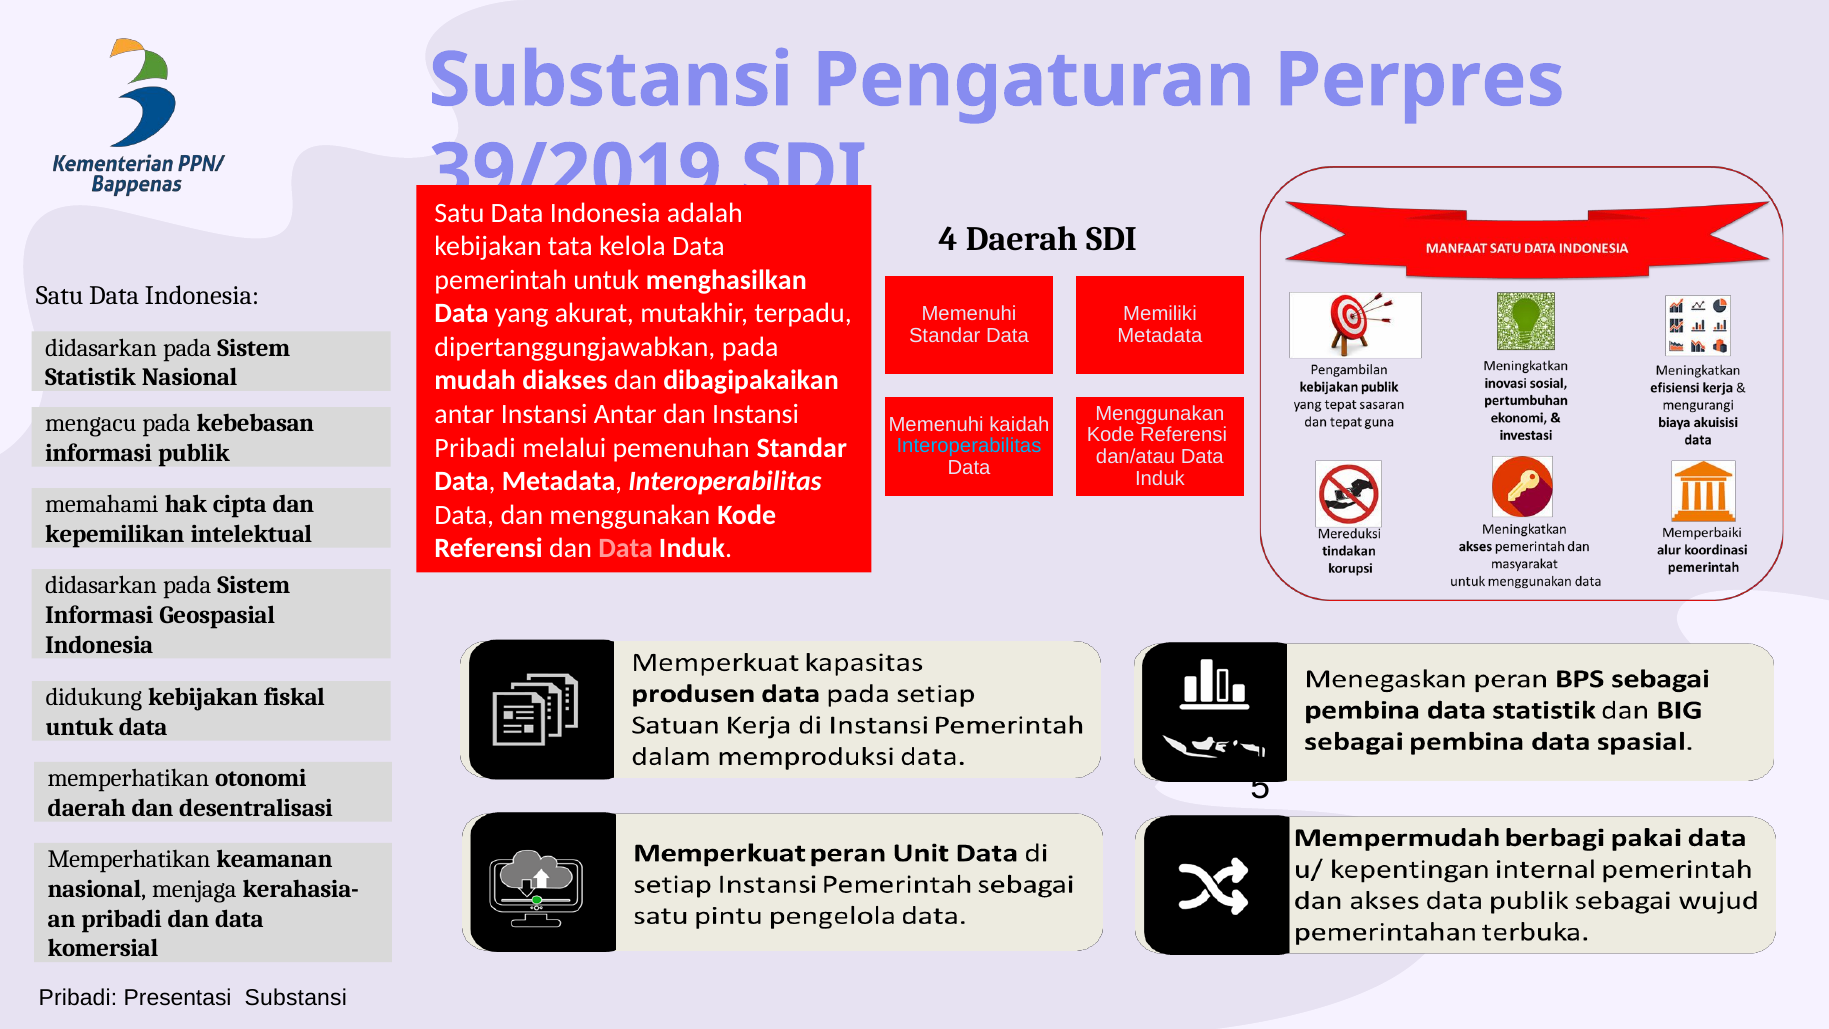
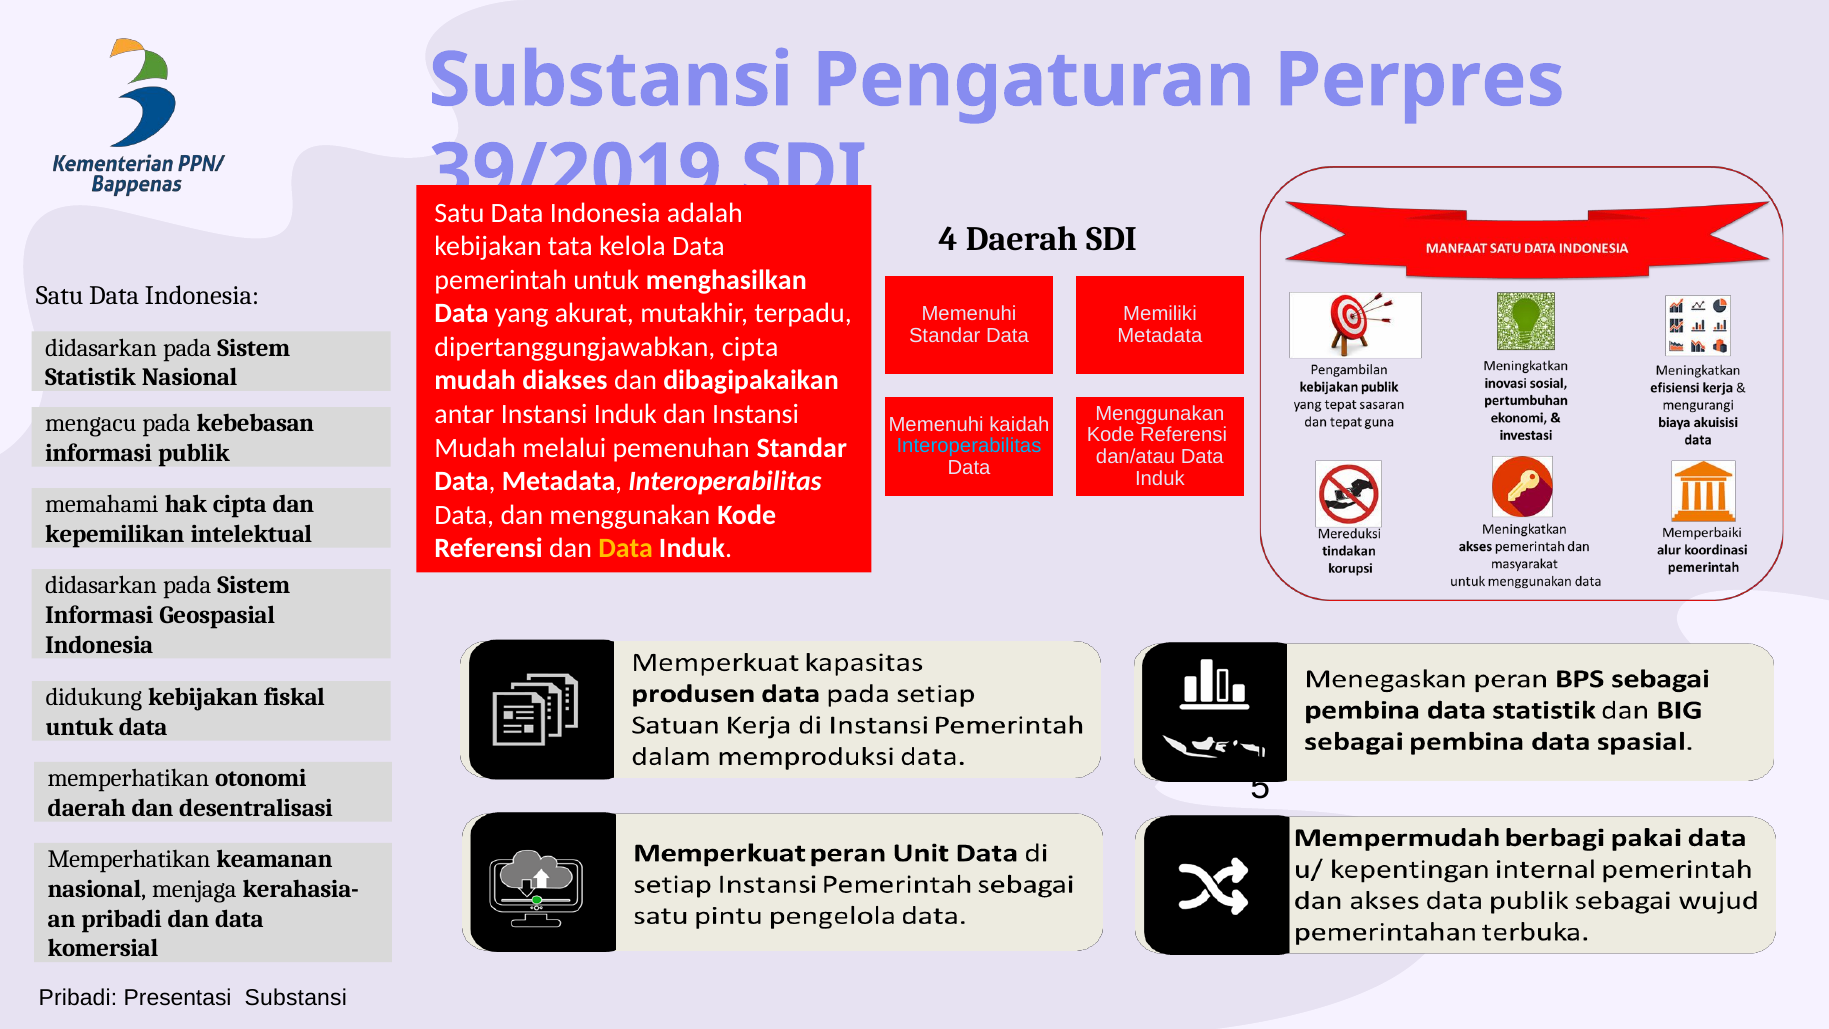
dipertanggungjawabkan pada: pada -> cipta (750, 347)
Instansi Antar: Antar -> Induk (625, 414)
Pribadi: Pribadi -> Mudah (475, 448)
Data colour: pink -> yellow (626, 548)
